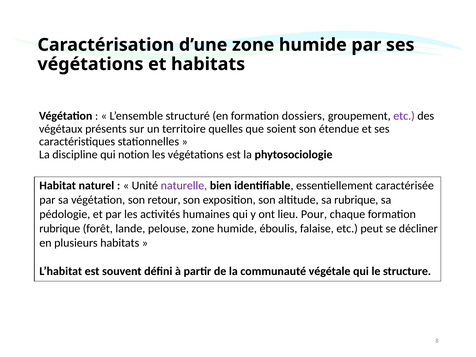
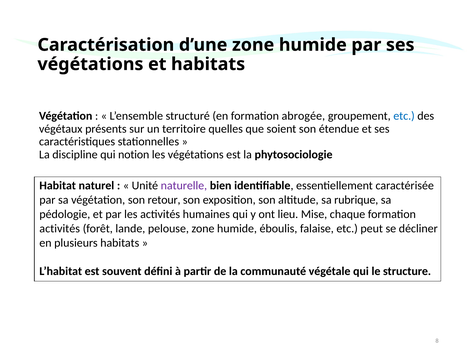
dossiers: dossiers -> abrogée (303, 116)
etc colour: purple -> blue (404, 116)
Pour: Pour -> Mise (314, 214)
rubrique: rubrique -> activités (60, 229)
